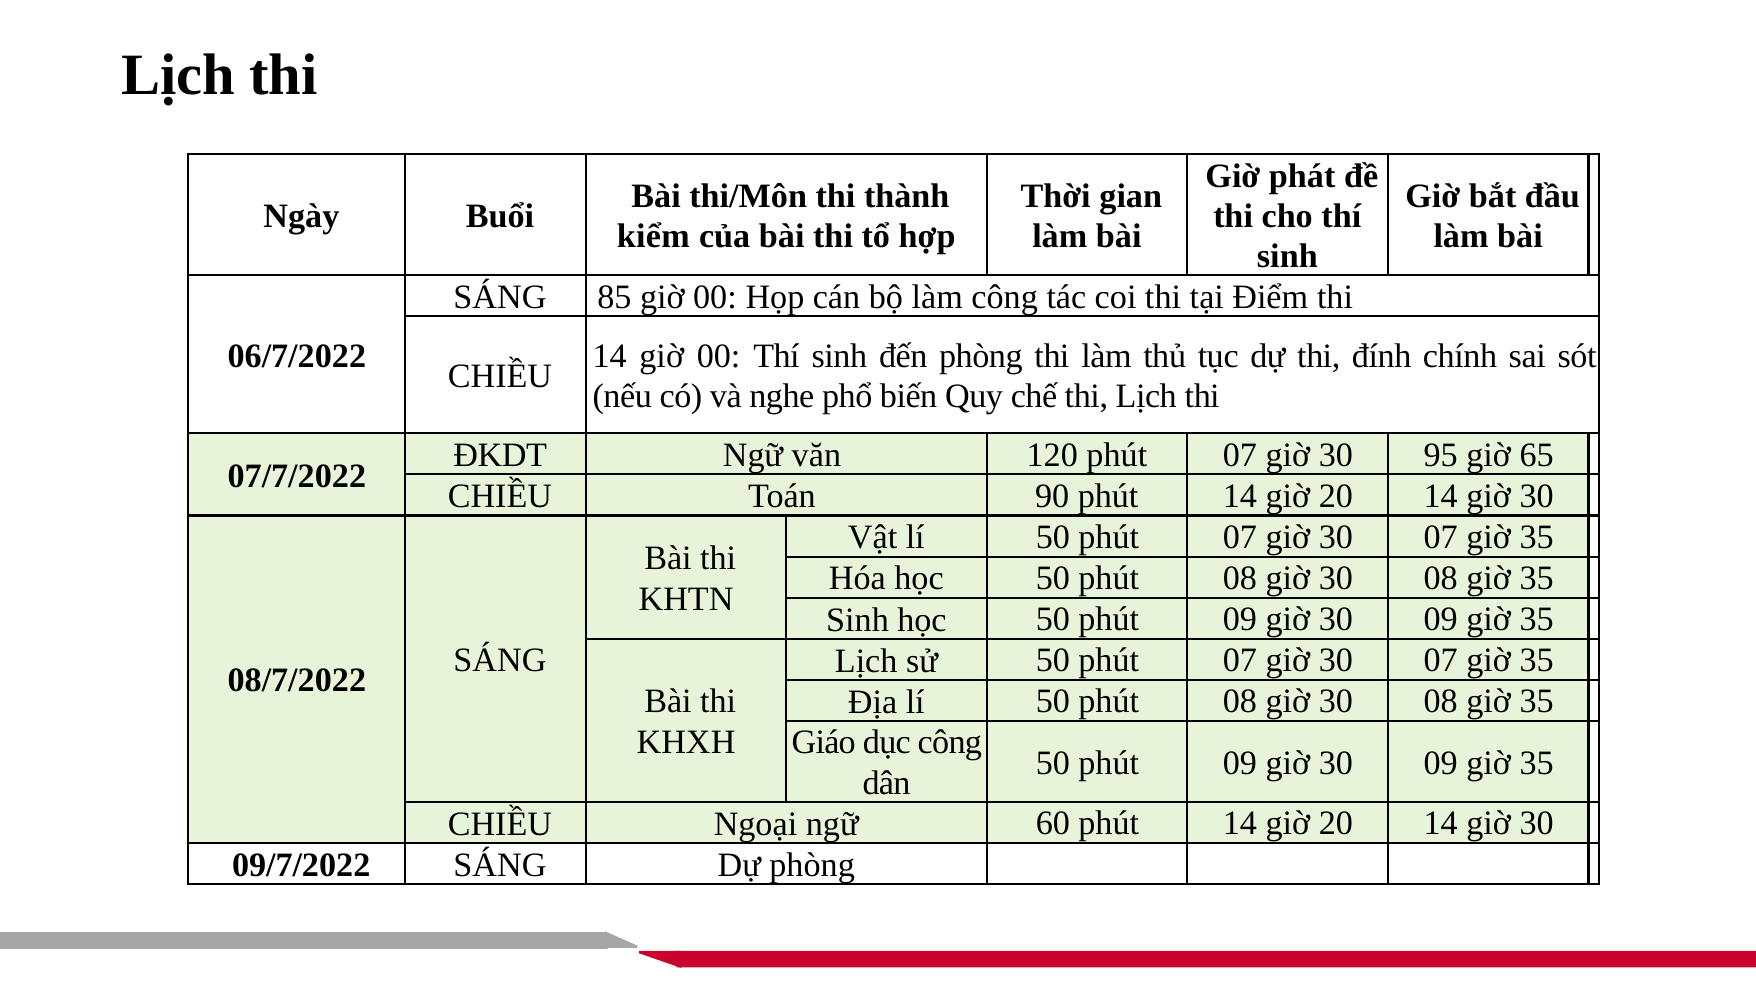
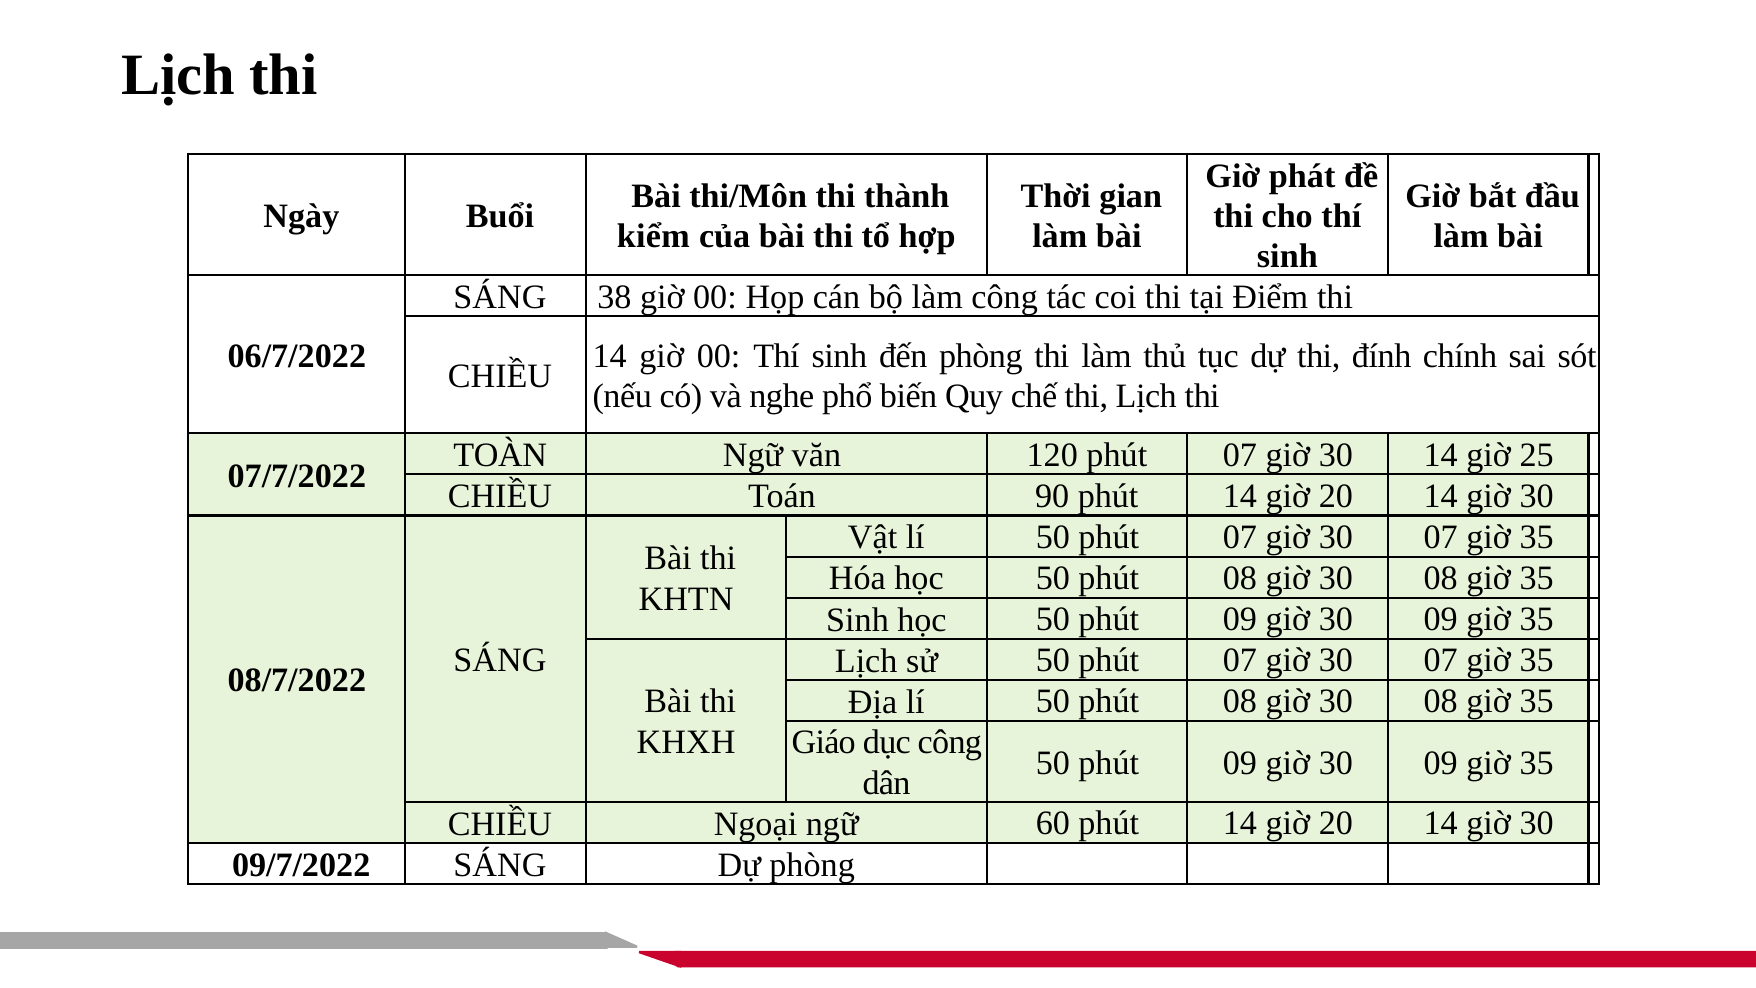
85: 85 -> 38 (614, 297)
ĐKDT: ĐKDT -> TOÀN (500, 455)
30 95: 95 -> 14 (1441, 455)
65: 65 -> 25 (1537, 455)
